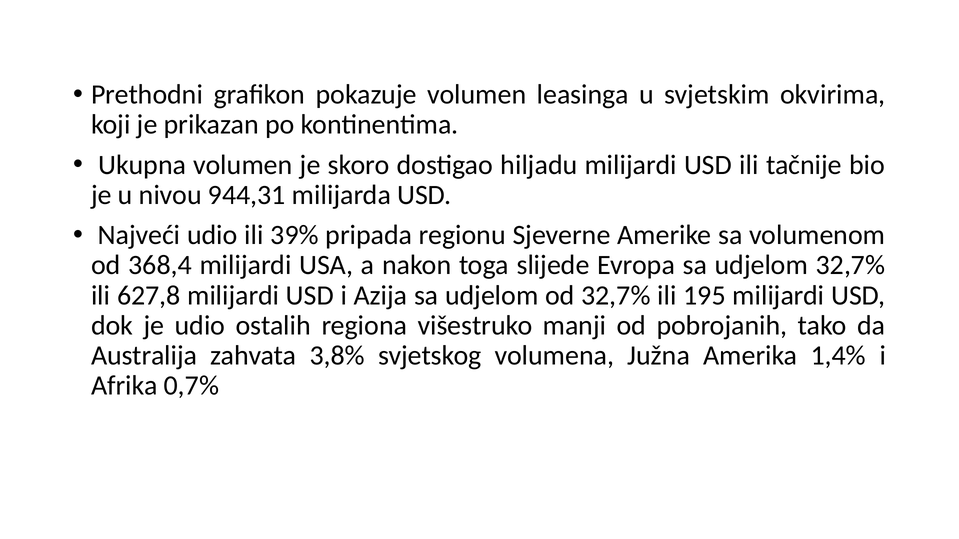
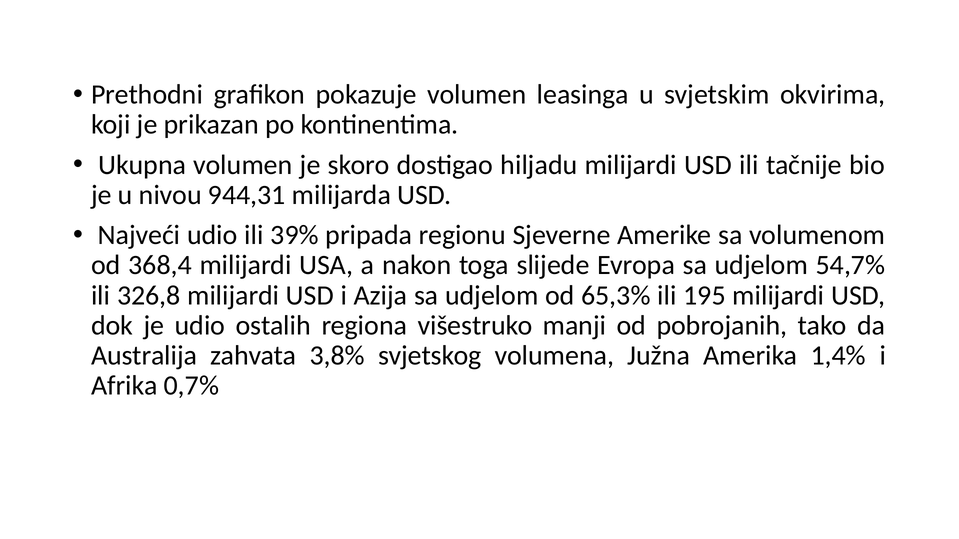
udjelom 32,7%: 32,7% -> 54,7% (850, 265)
627,8: 627,8 -> 326,8 (149, 296)
od 32,7%: 32,7% -> 65,3% (616, 296)
